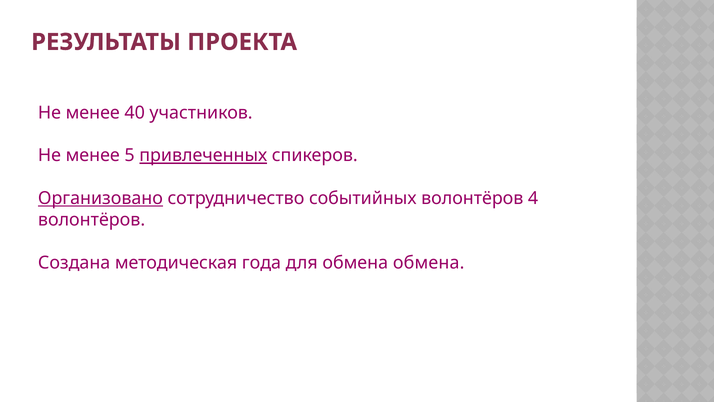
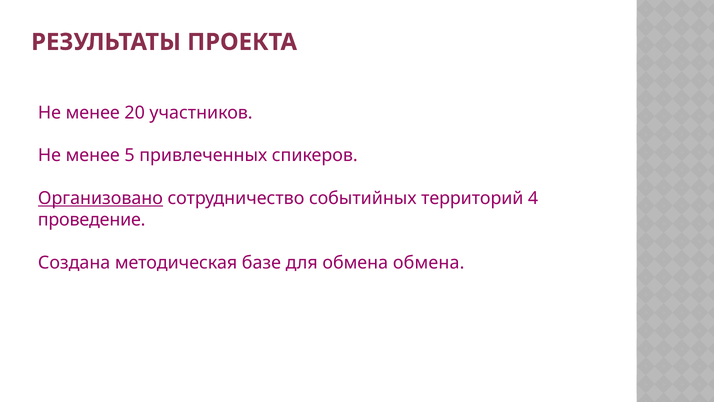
40: 40 -> 20 (135, 113)
привлеченных underline: present -> none (203, 155)
событийных волонтёров: волонтёров -> территорий (472, 198)
волонтёров: волонтёров -> проведение (92, 220)
года: года -> базе (261, 263)
